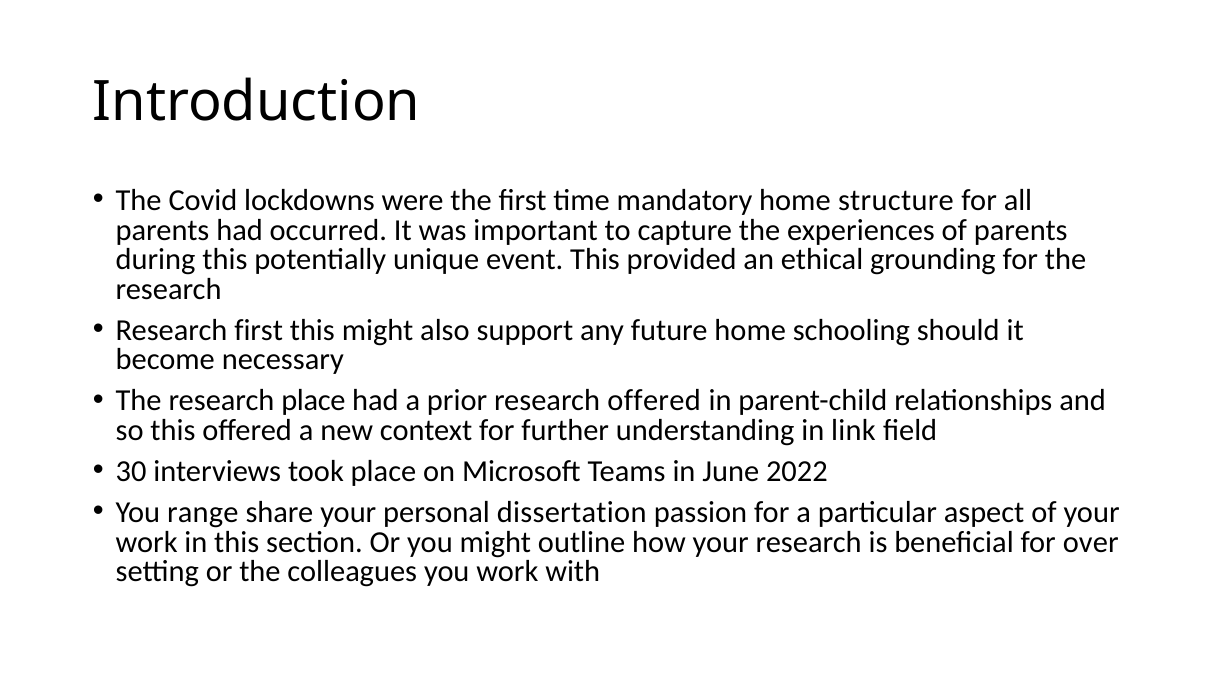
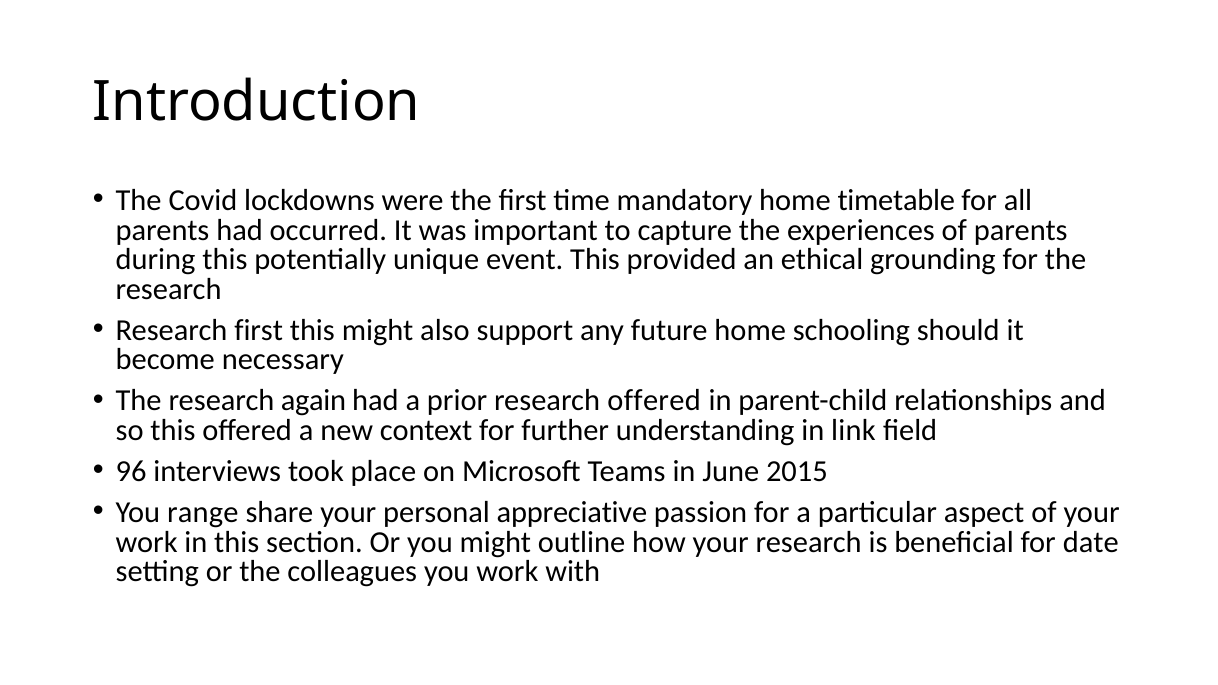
structure: structure -> timetable (896, 201)
research place: place -> again (313, 401)
30: 30 -> 96 (131, 472)
2022: 2022 -> 2015 (797, 472)
dissertation: dissertation -> appreciative (572, 513)
over: over -> date (1091, 542)
